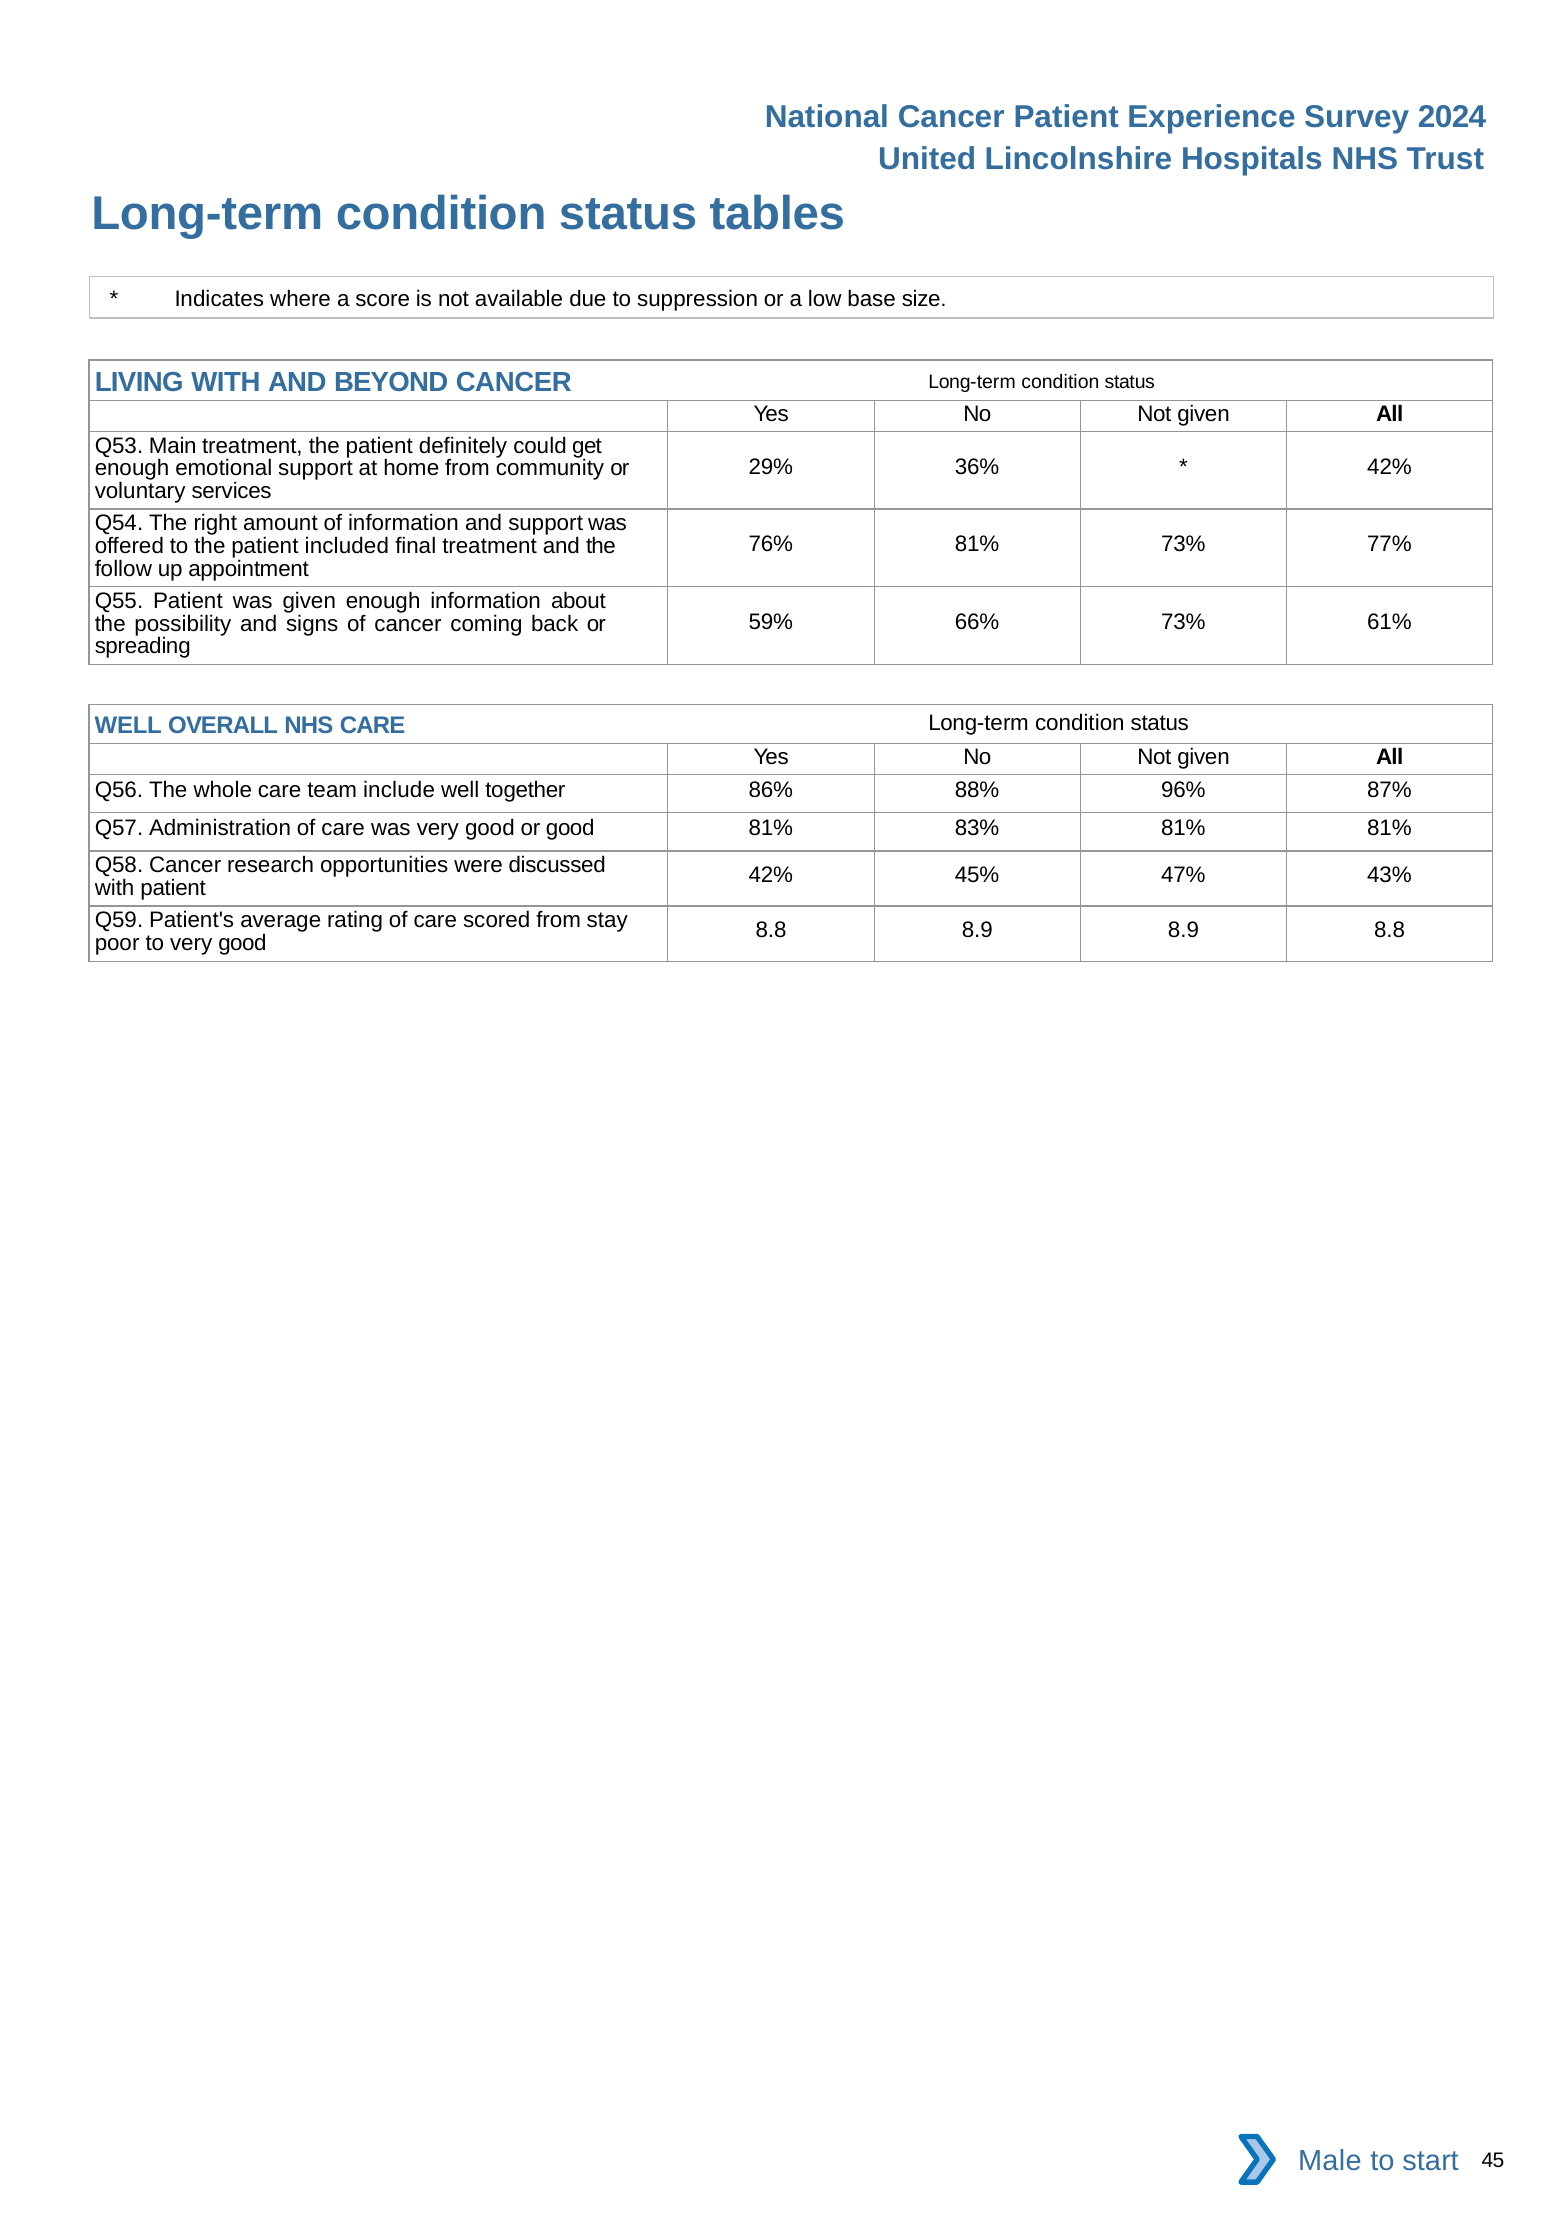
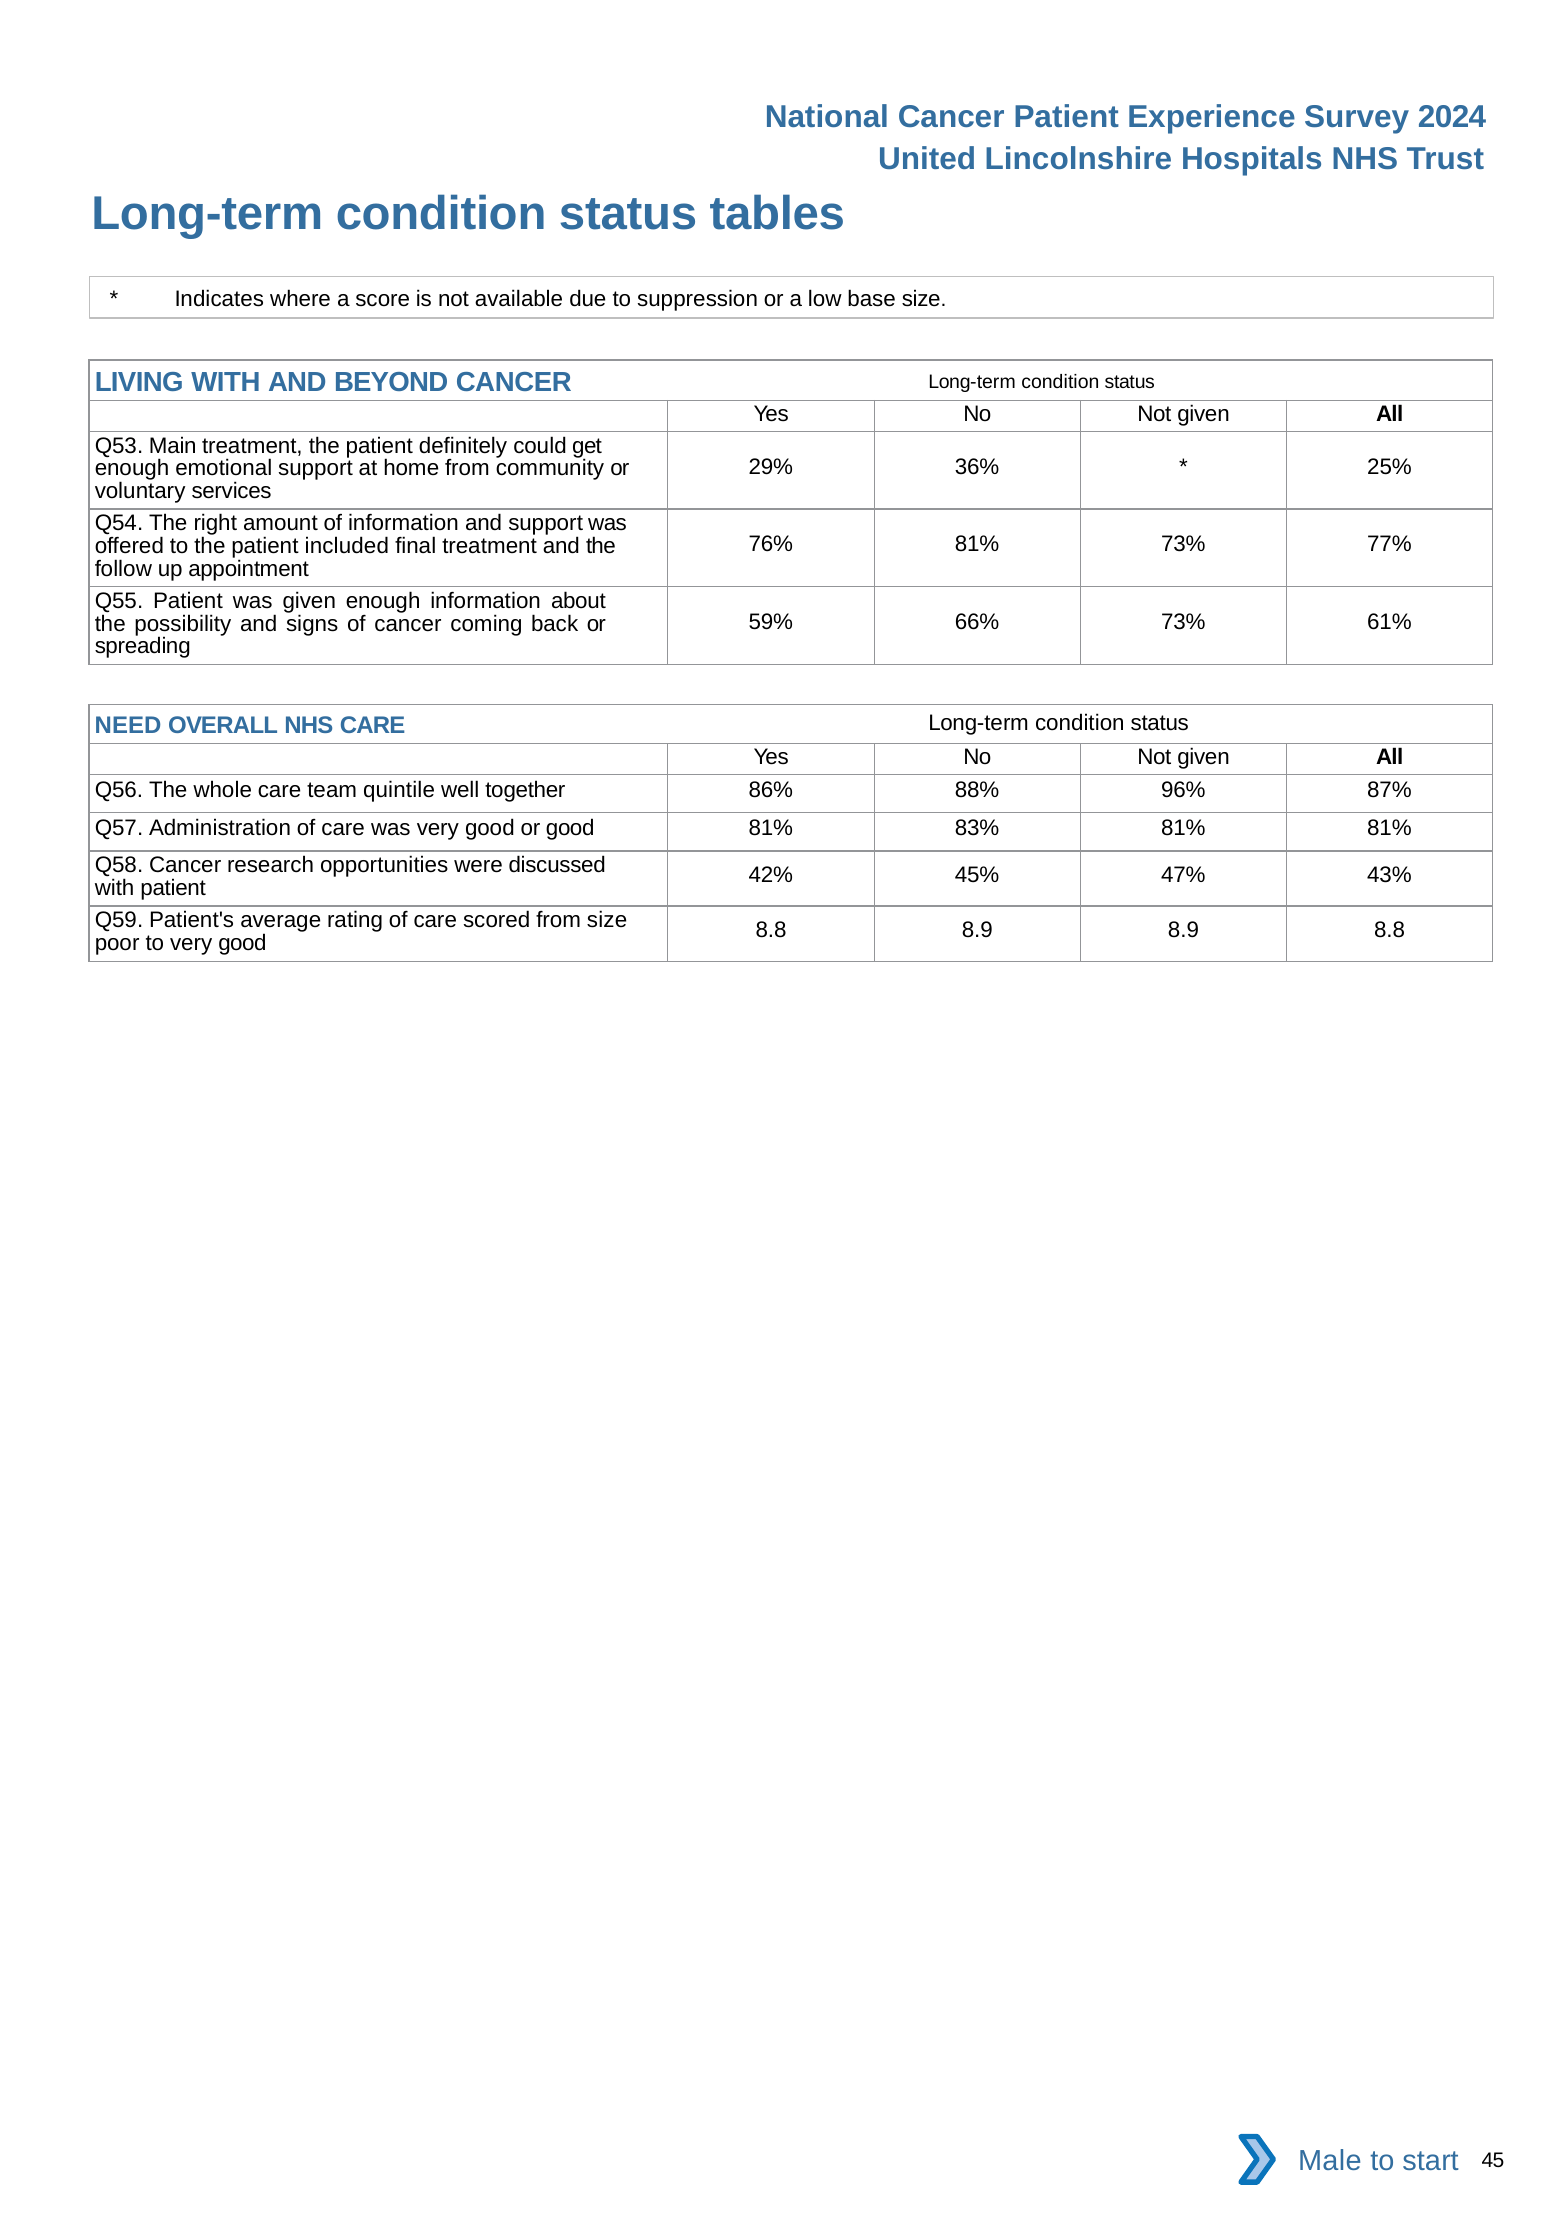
42%: 42% -> 25% (1389, 467)
WELL: WELL -> NEED (128, 726)
include: include -> quintile (399, 790)
from stay: stay -> size (607, 921)
